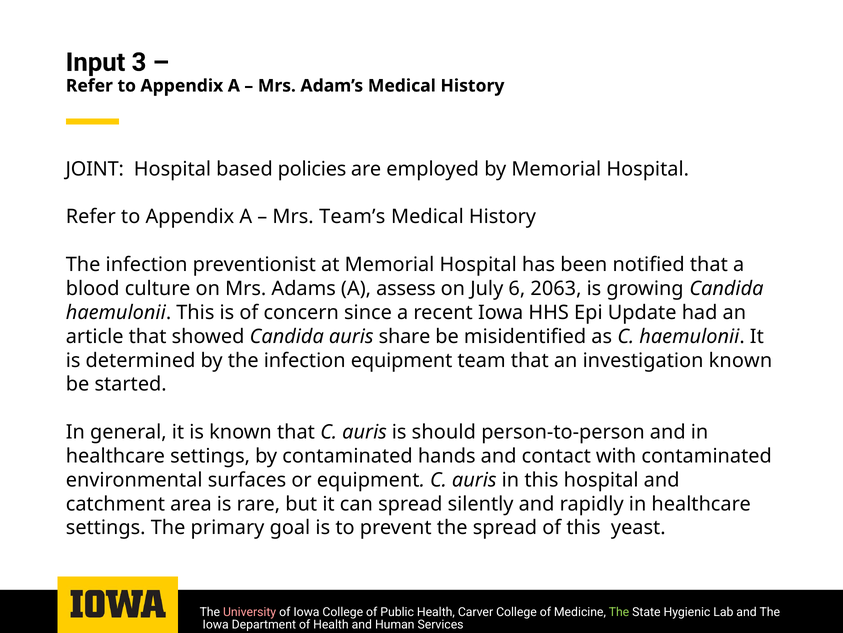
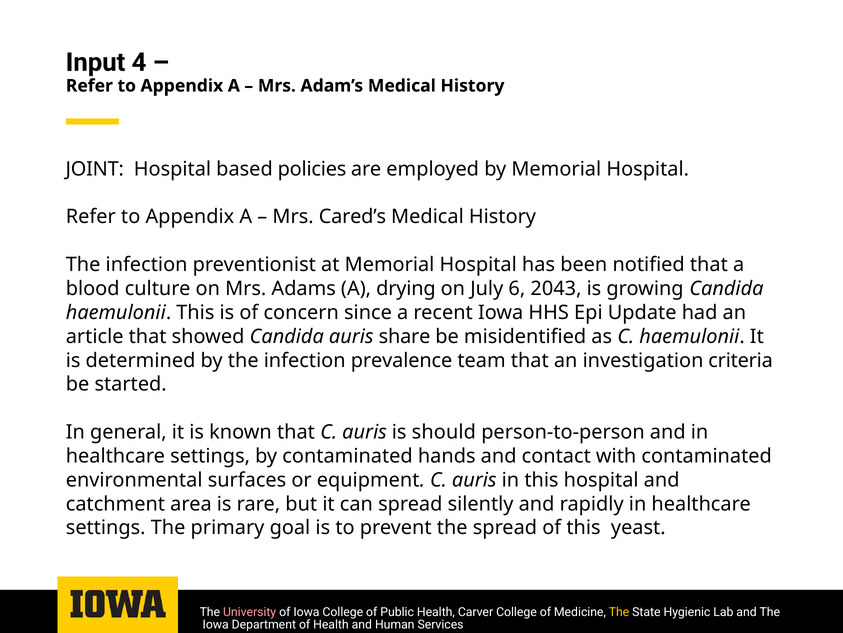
3: 3 -> 4 (139, 62)
Team’s: Team’s -> Cared’s (352, 217)
assess: assess -> drying (406, 288)
2063: 2063 -> 2043 (556, 288)
infection equipment: equipment -> prevalence (402, 360)
investigation known: known -> criteria (741, 360)
The colour: light green -> yellow (619, 611)
